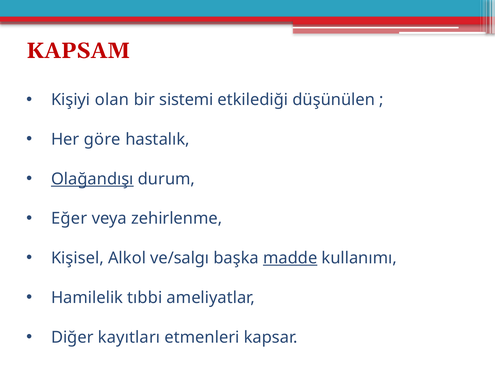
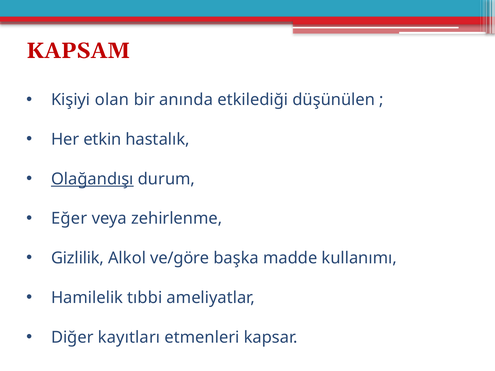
sistemi: sistemi -> anında (186, 100)
göre: göre -> etkin (102, 139)
Kişisel: Kişisel -> Gizlilik (78, 258)
ve/salgı: ve/salgı -> ve/göre (180, 258)
madde underline: present -> none (290, 258)
